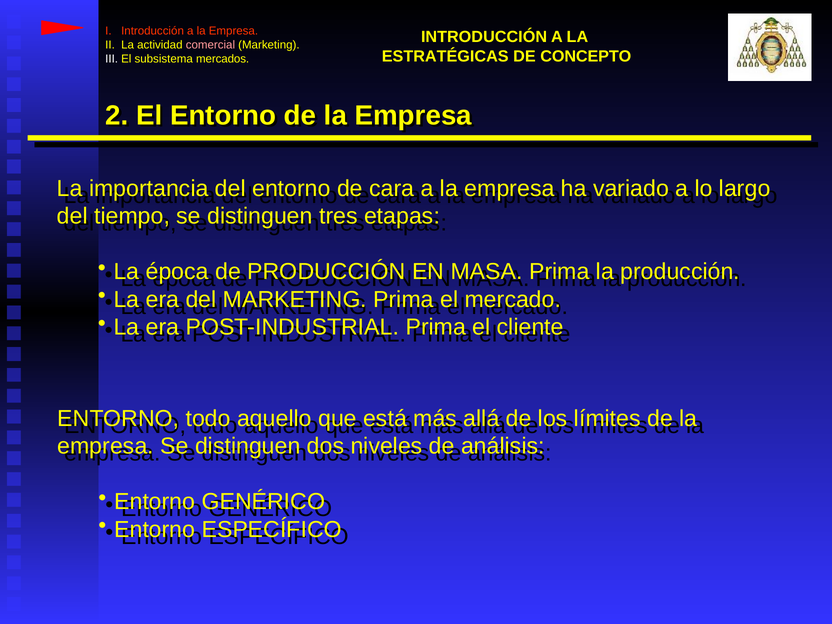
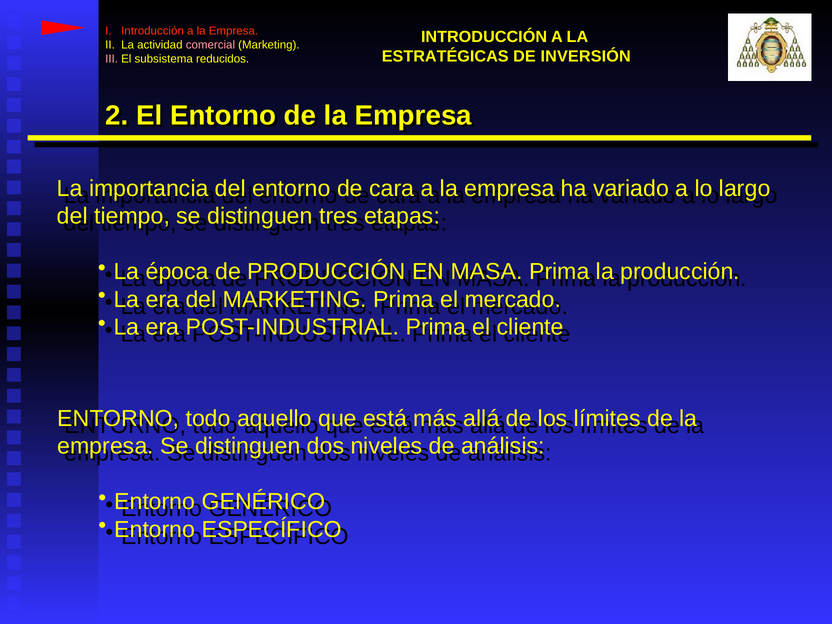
CONCEPTO: CONCEPTO -> INVERSIÓN (586, 57)
III colour: white -> pink (112, 59)
mercados: mercados -> reducidos (223, 59)
